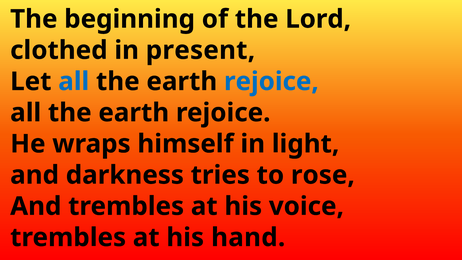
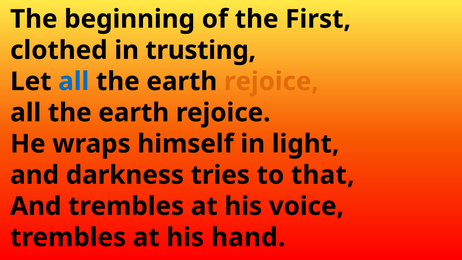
Lord: Lord -> First (318, 19)
present: present -> trusting (201, 50)
rejoice colour: blue -> orange (271, 81)
rose: rose -> that (323, 175)
